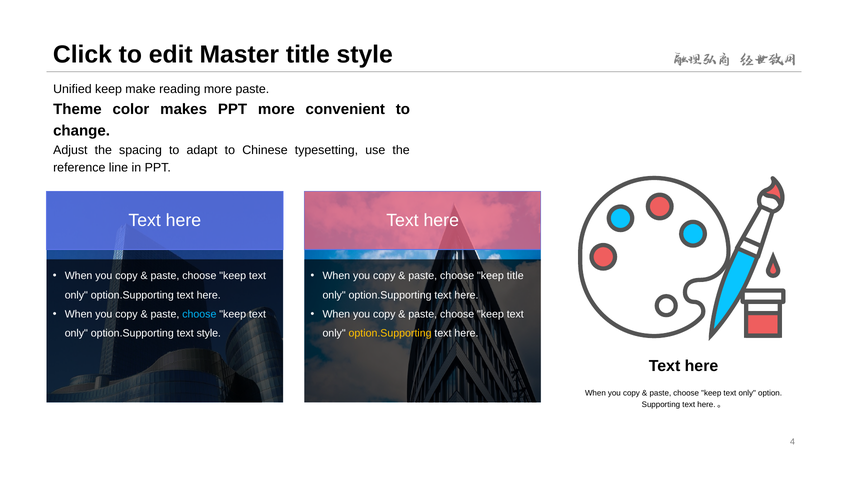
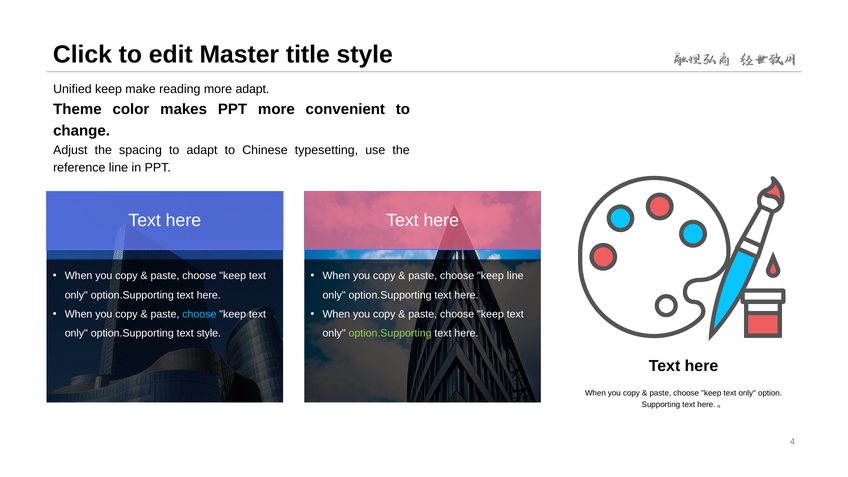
more paste: paste -> adapt (252, 89)
keep title: title -> line (515, 276)
option.Supporting colour: yellow -> light green (390, 333)
